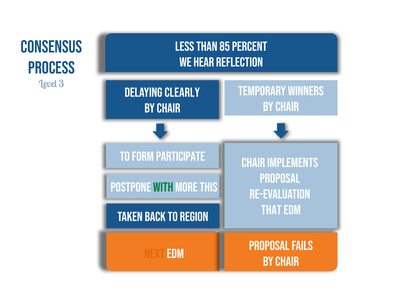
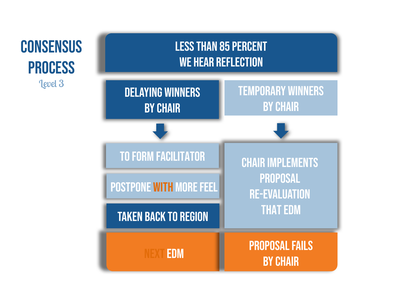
delaying clearly: clearly -> winners (182, 93)
participate: participate -> facilitator (180, 156)
with colour: green -> orange (163, 187)
this: this -> feel (209, 187)
